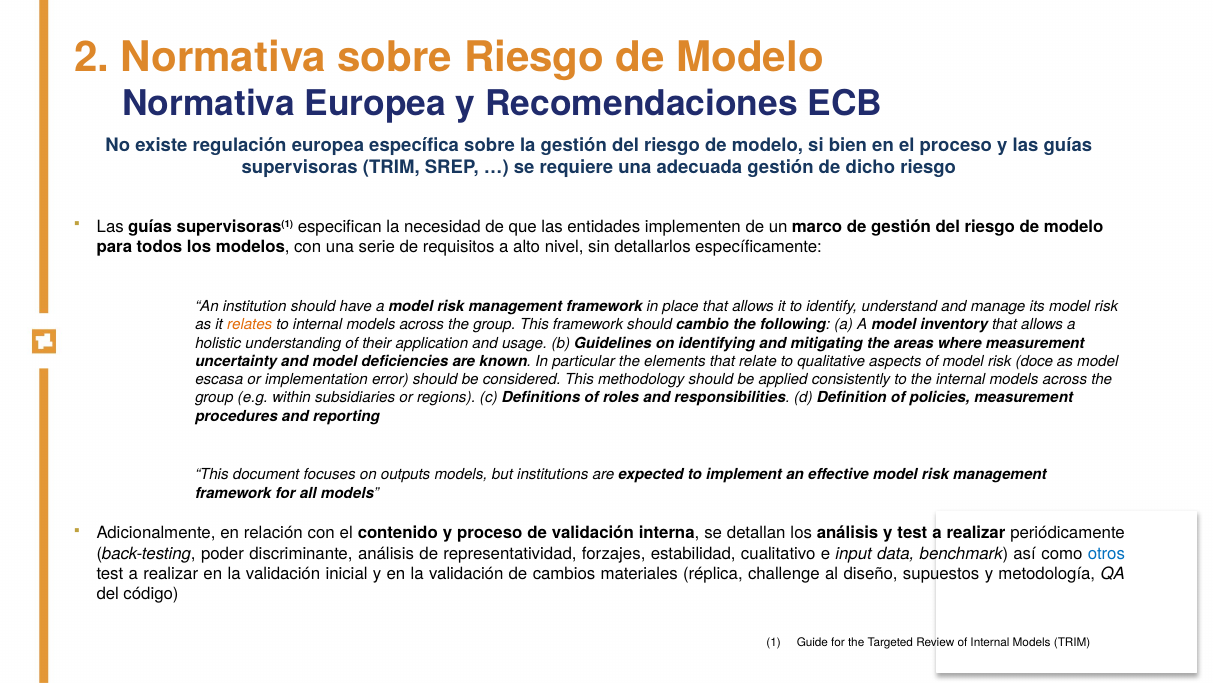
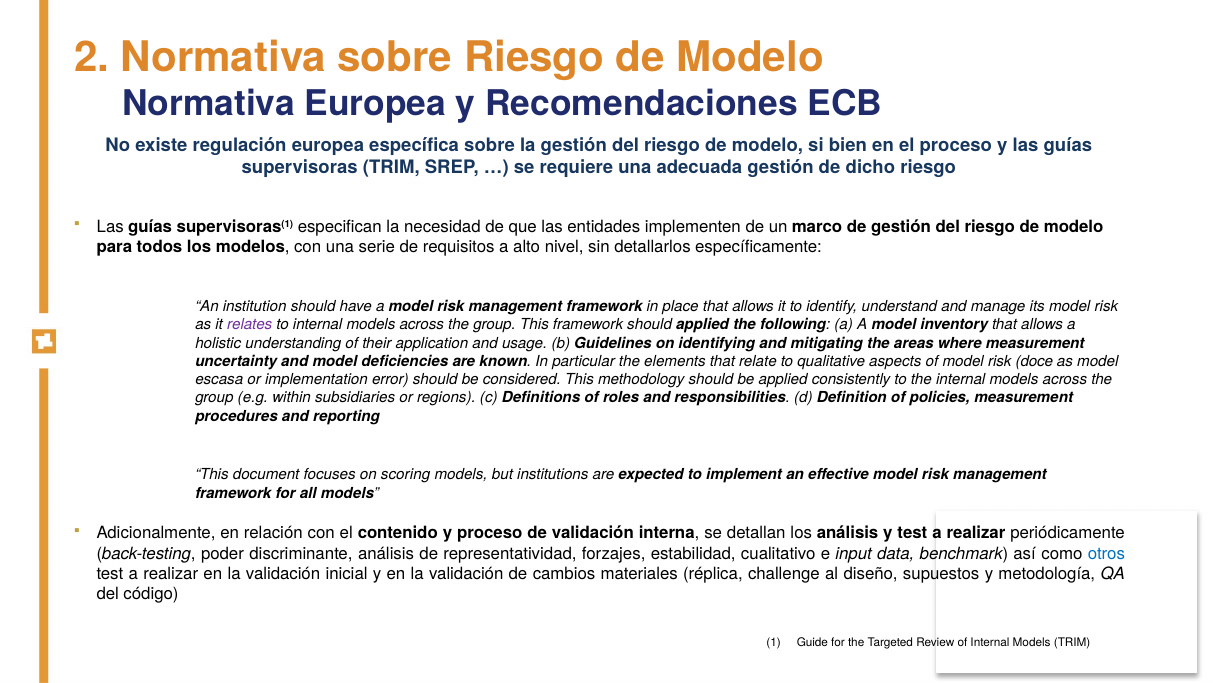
relates colour: orange -> purple (250, 324)
should cambio: cambio -> applied (703, 324)
outputs: outputs -> scoring (406, 474)
